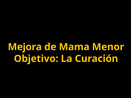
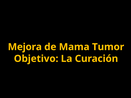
Menor: Menor -> Tumor (108, 47)
